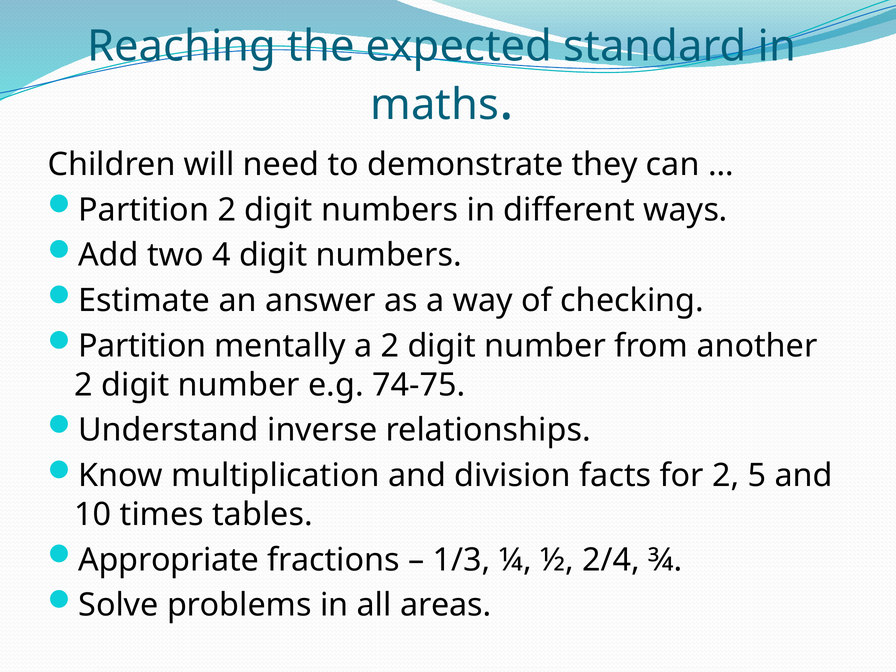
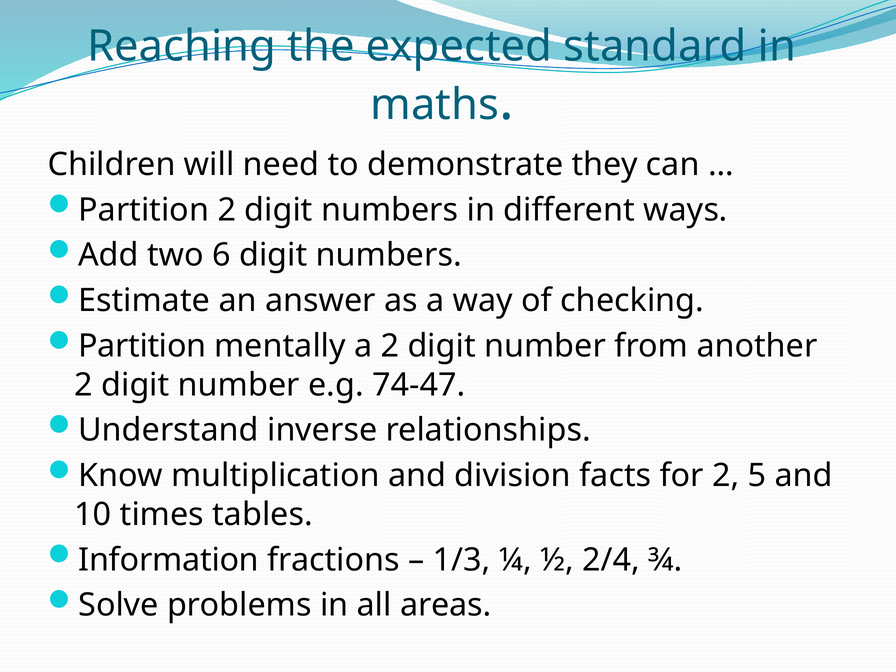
4: 4 -> 6 (222, 255)
74-75: 74-75 -> 74-47 (419, 385)
Appropriate: Appropriate -> Information (169, 560)
